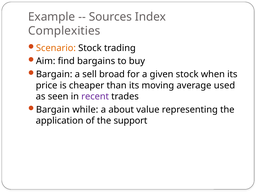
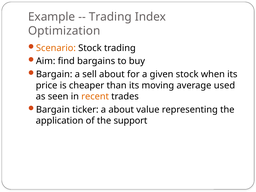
Sources: Sources -> Trading (110, 17)
Complexities: Complexities -> Optimization (64, 31)
sell broad: broad -> about (112, 74)
recent colour: purple -> orange (95, 96)
while: while -> ticker (85, 110)
